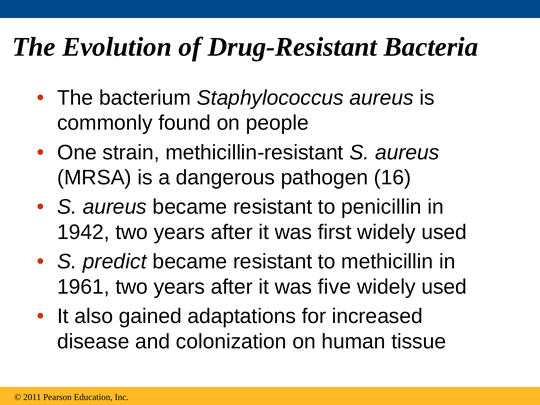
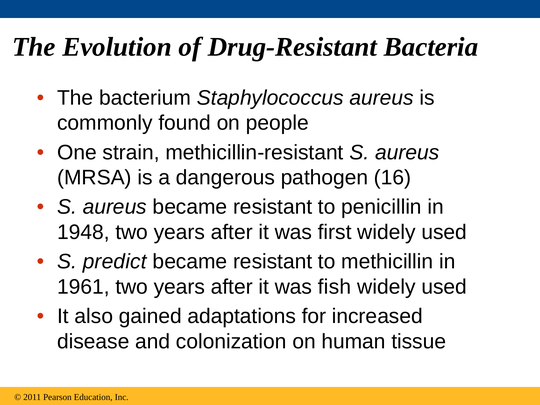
1942: 1942 -> 1948 (83, 232)
five: five -> fish (335, 287)
